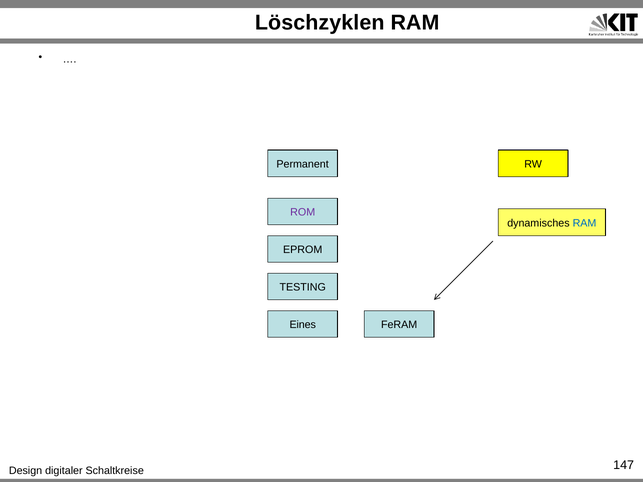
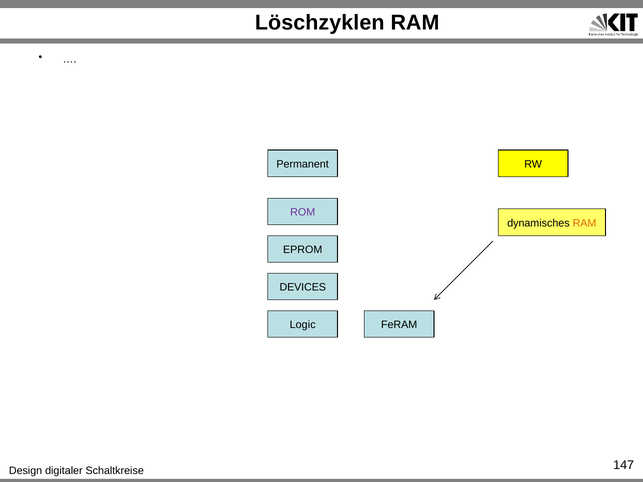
RAM colour: blue -> orange (585, 223)
TESTING: TESTING -> DEVICES (303, 287)
Eines: Eines -> Logic (303, 325)
